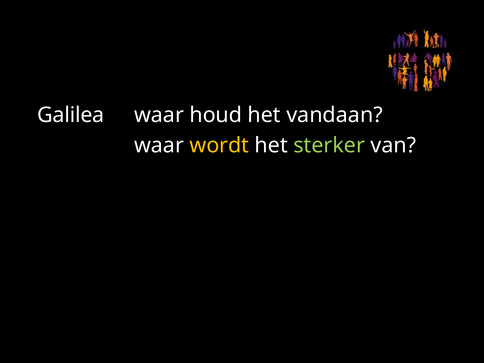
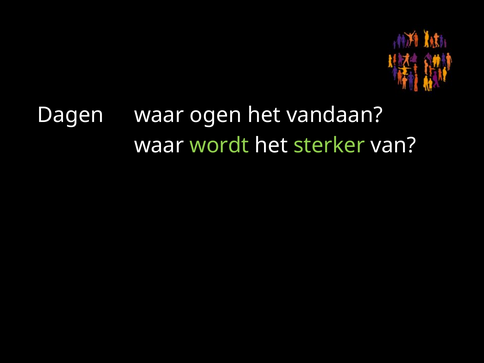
Galilea: Galilea -> Dagen (71, 115)
houd: houd -> ogen (216, 115)
wordt colour: yellow -> light green (219, 145)
